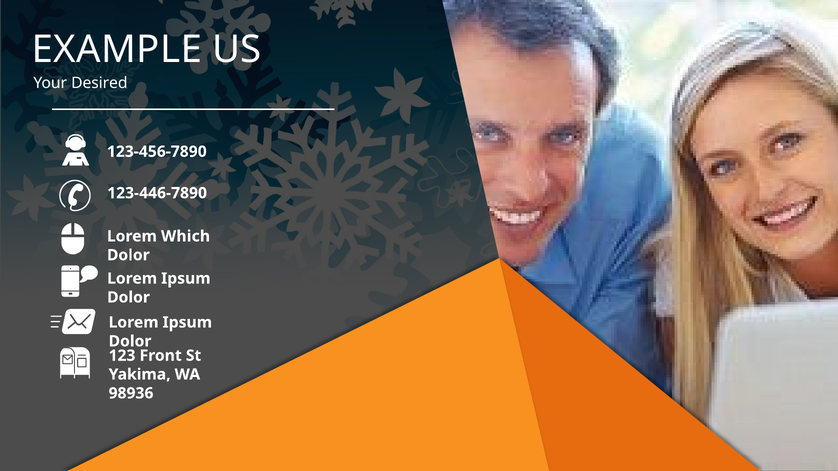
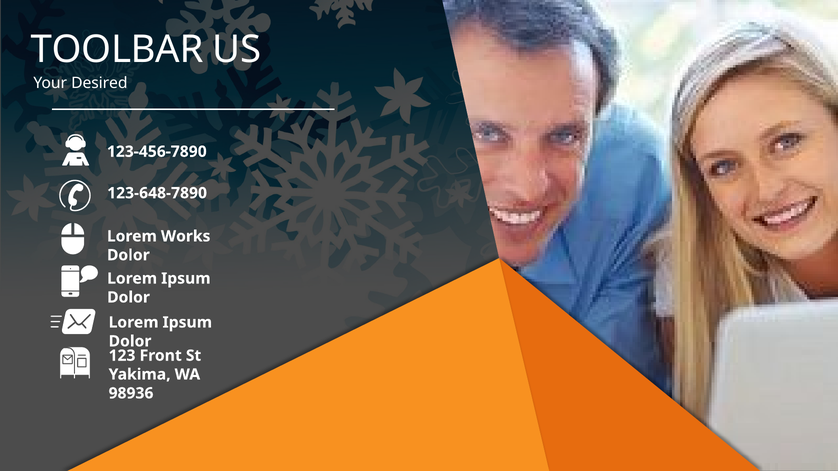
EXAMPLE: EXAMPLE -> TOOLBAR (117, 50)
123-446-7890: 123-446-7890 -> 123-648-7890 (157, 193)
Which: Which -> Works (186, 236)
